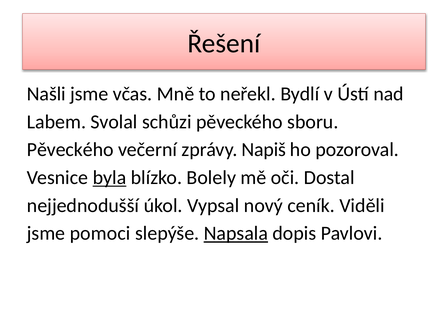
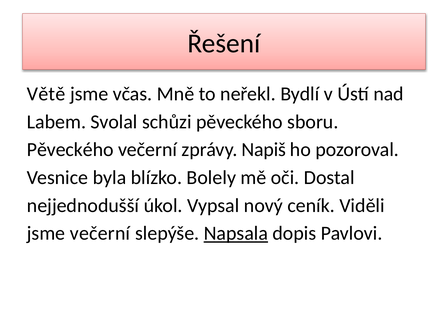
Našli: Našli -> Větě (46, 94)
byla underline: present -> none (110, 178)
jsme pomoci: pomoci -> večerní (100, 233)
